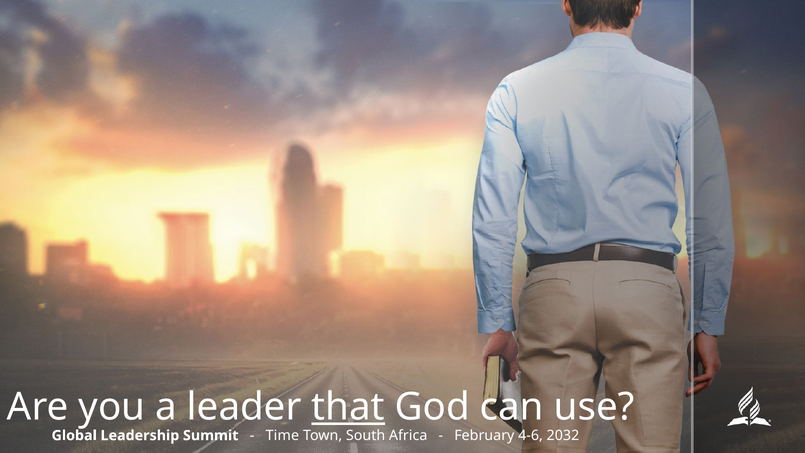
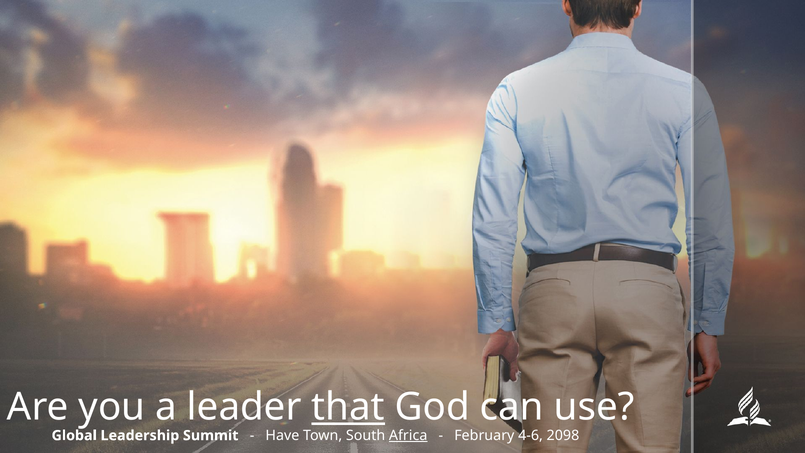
Time: Time -> Have (282, 435)
Africa underline: none -> present (408, 435)
2032: 2032 -> 2098 (563, 435)
